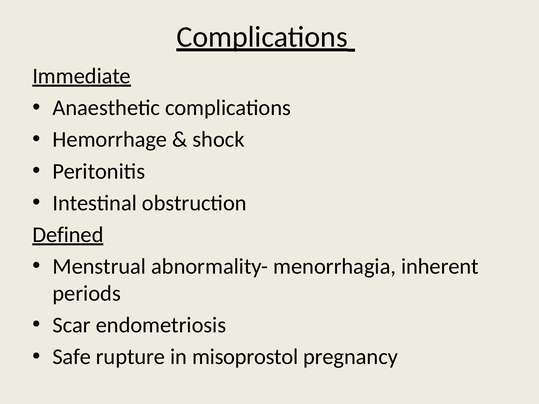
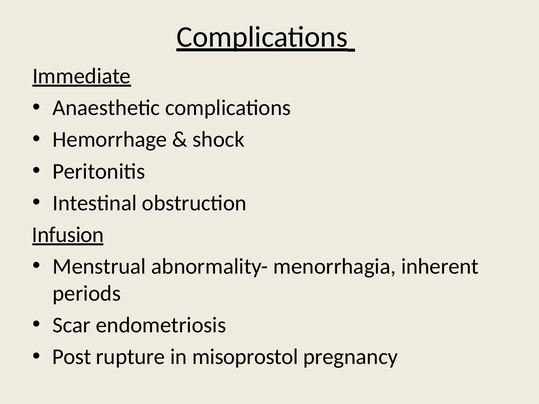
Defined: Defined -> Infusion (68, 235)
Safe: Safe -> Post (72, 357)
